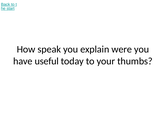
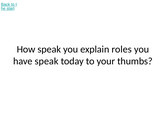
were: were -> roles (122, 49)
have useful: useful -> speak (47, 61)
